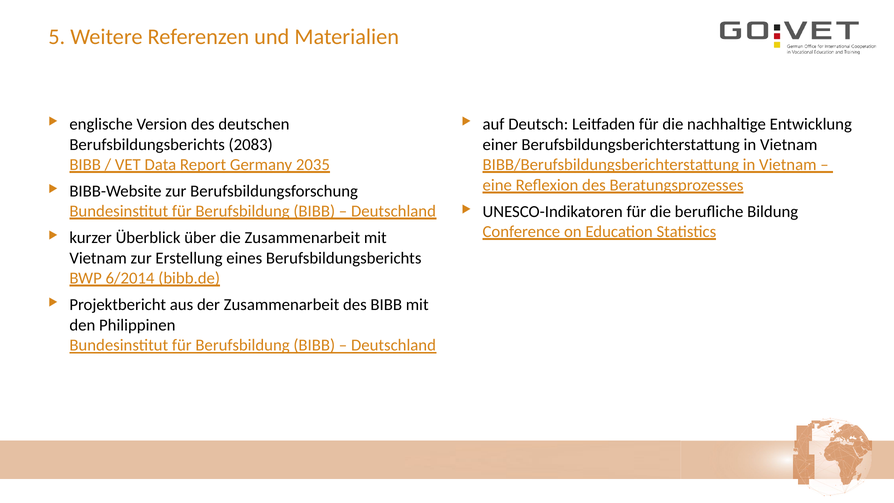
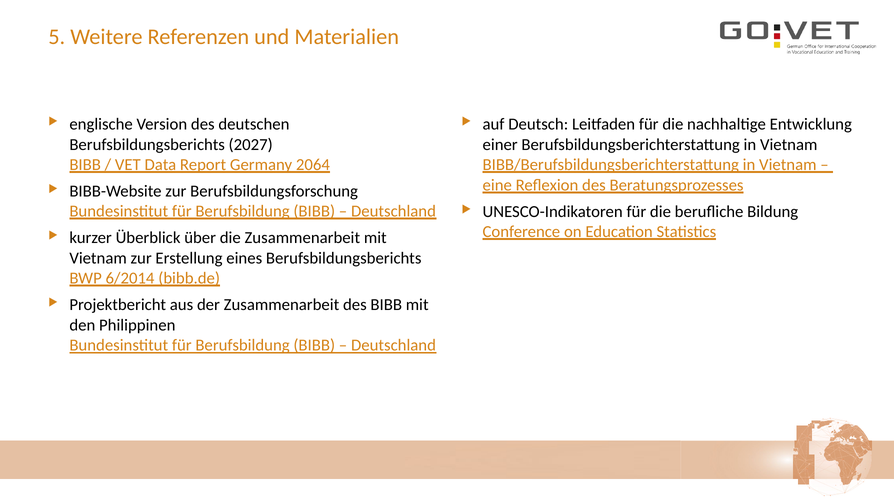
2083: 2083 -> 2027 (251, 144)
2035: 2035 -> 2064 (313, 165)
